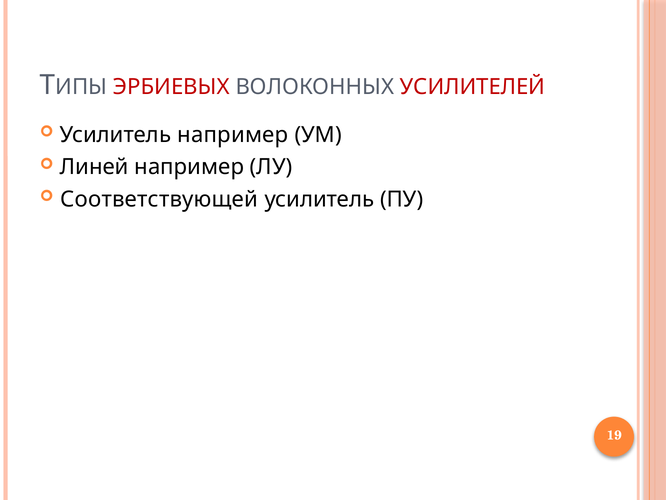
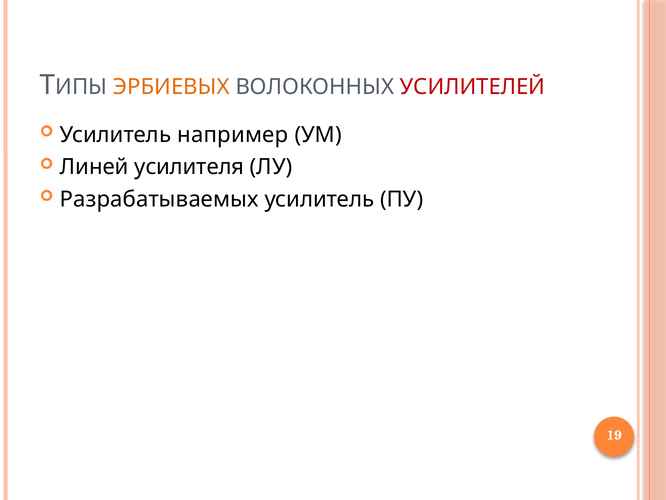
ЭРБИЕВЫХ colour: red -> orange (171, 87)
Линей например: например -> усилителя (189, 167)
Соответствующей: Соответствующей -> Разрабатываемых (159, 199)
